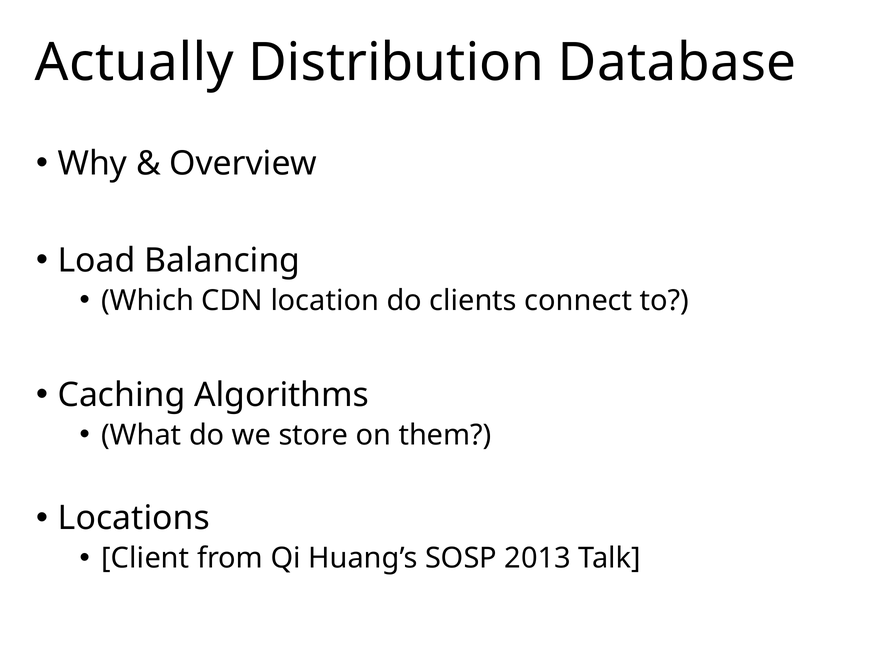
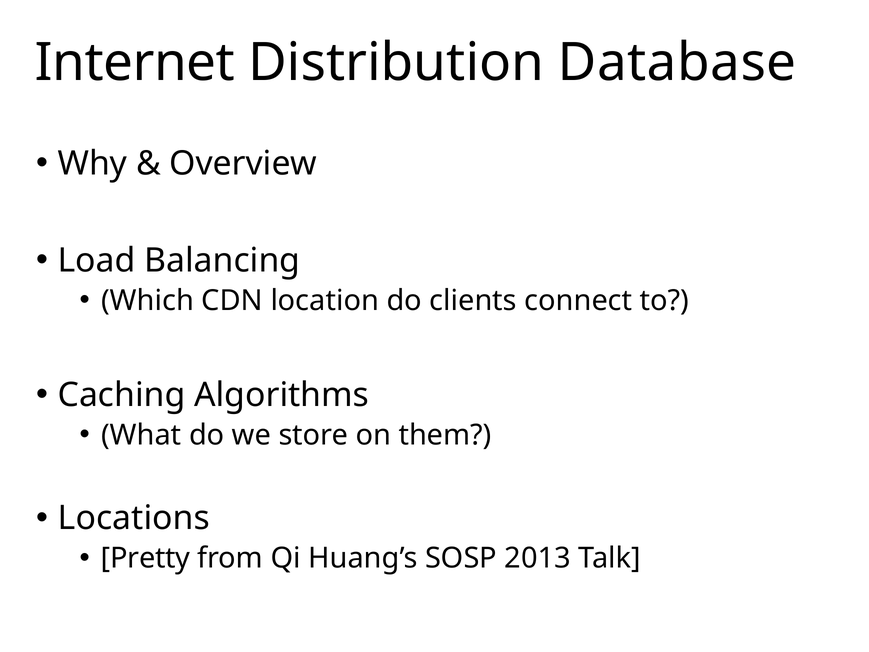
Actually: Actually -> Internet (135, 63)
Client: Client -> Pretty (146, 558)
